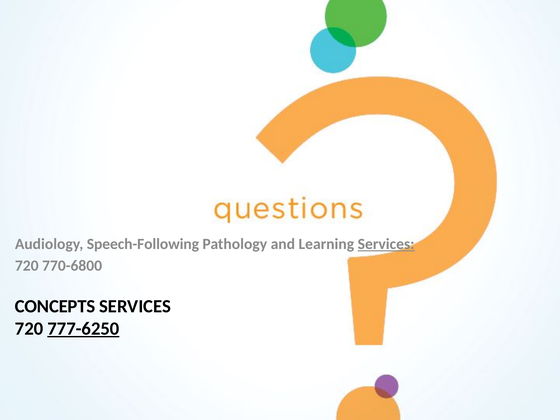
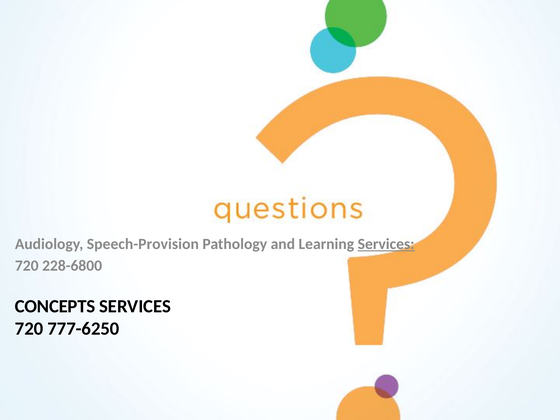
Speech-Following: Speech-Following -> Speech-Provision (143, 244)
770-6800: 770-6800 -> 228-6800 (72, 266)
777-6250 underline: present -> none (83, 329)
